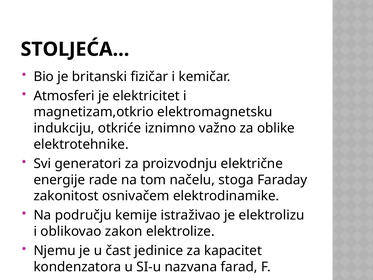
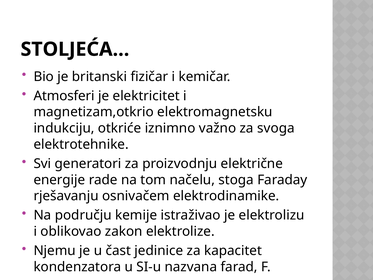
oblike: oblike -> svoga (276, 128)
zakonitost: zakonitost -> rješavanju (66, 196)
